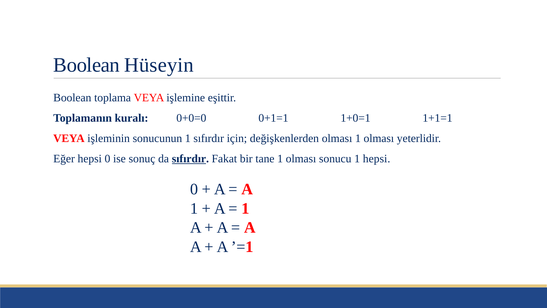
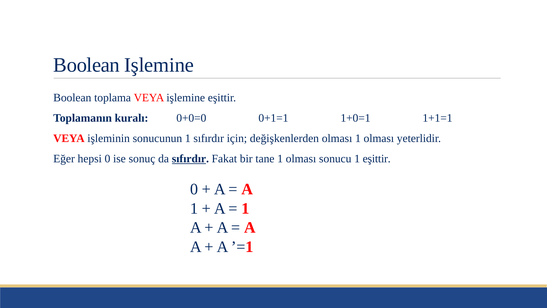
Boolean Hüseyin: Hüseyin -> Işlemine (159, 65)
1 hepsi: hepsi -> eşittir (377, 158)
